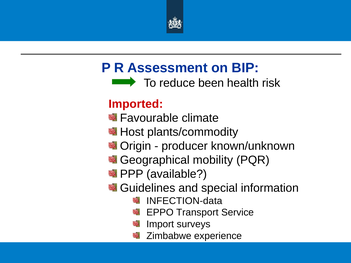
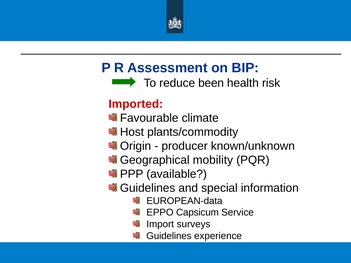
INFECTION-data: INFECTION-data -> EUROPEAN-data (184, 201)
Transport: Transport -> Capsicum (197, 213)
Zimbabwe: Zimbabwe -> Guidelines (169, 236)
